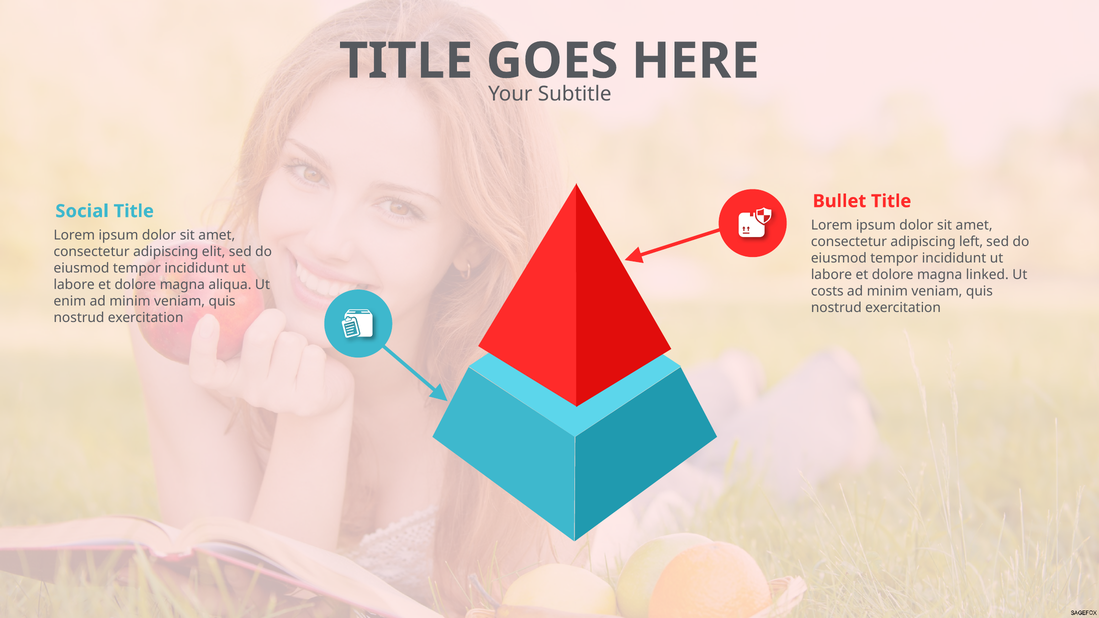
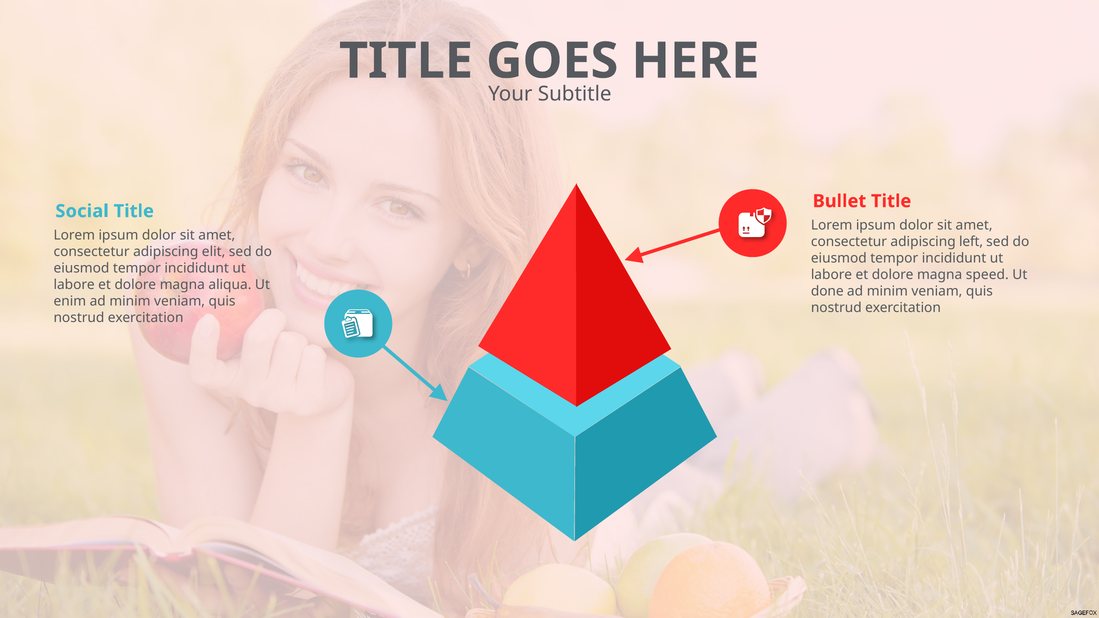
linked: linked -> speed (987, 275)
costs: costs -> done (827, 291)
